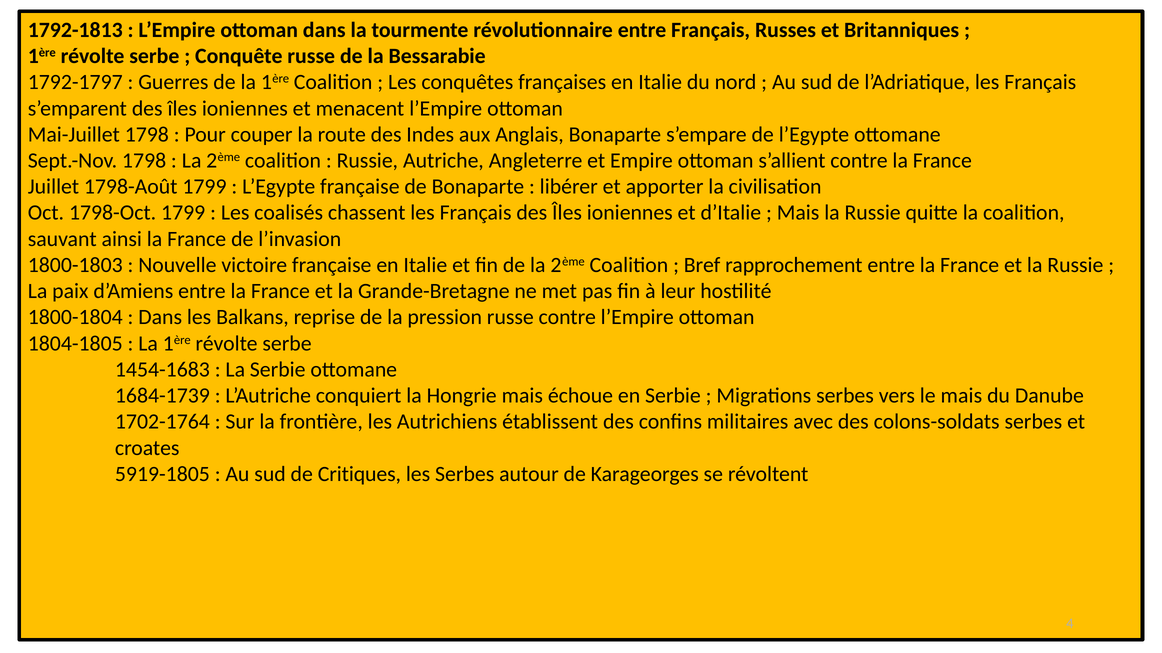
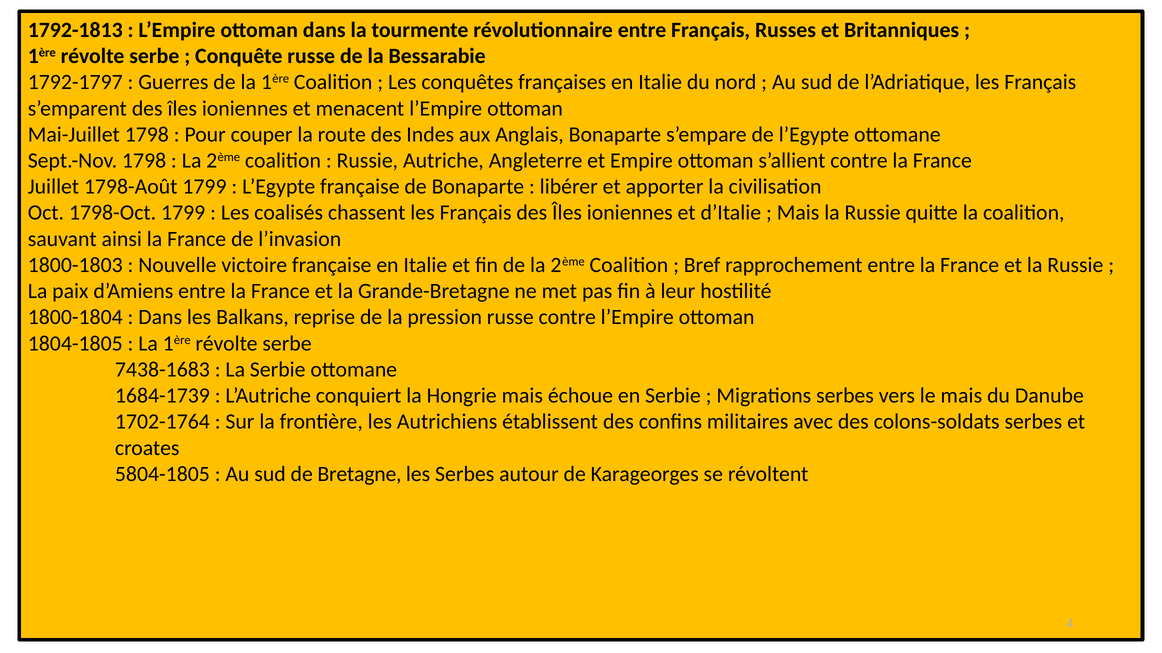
1454-1683: 1454-1683 -> 7438-1683 (162, 370)
5919-1805: 5919-1805 -> 5804-1805 (162, 474)
Critiques: Critiques -> Bretagne (359, 474)
